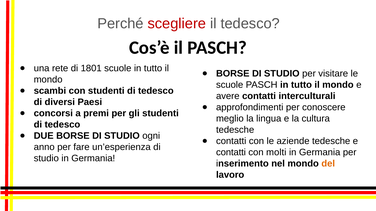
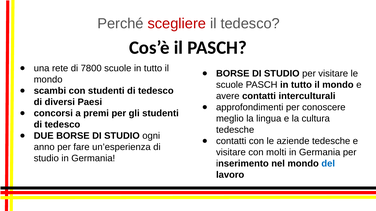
1801: 1801 -> 7800 (91, 68)
contatti: contatti -> visitare (231, 153)
del colour: orange -> blue (328, 164)
